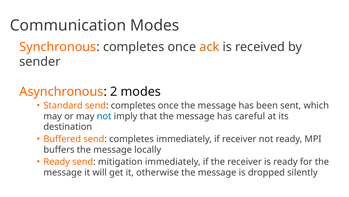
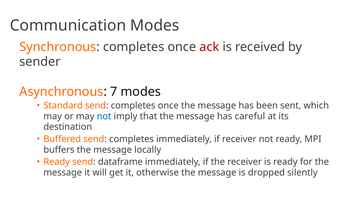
ack colour: orange -> red (209, 47)
2: 2 -> 7 (114, 91)
mitigation: mitigation -> dataframe (120, 161)
